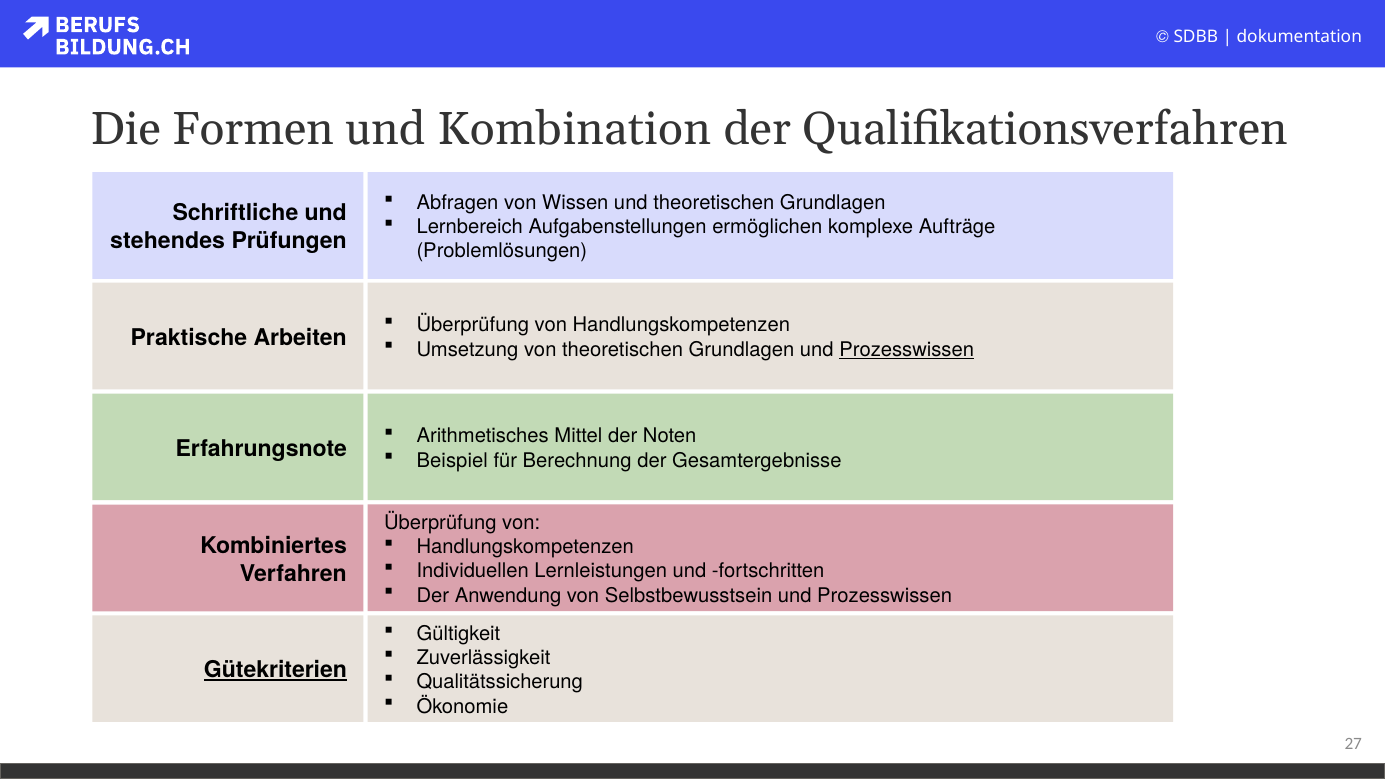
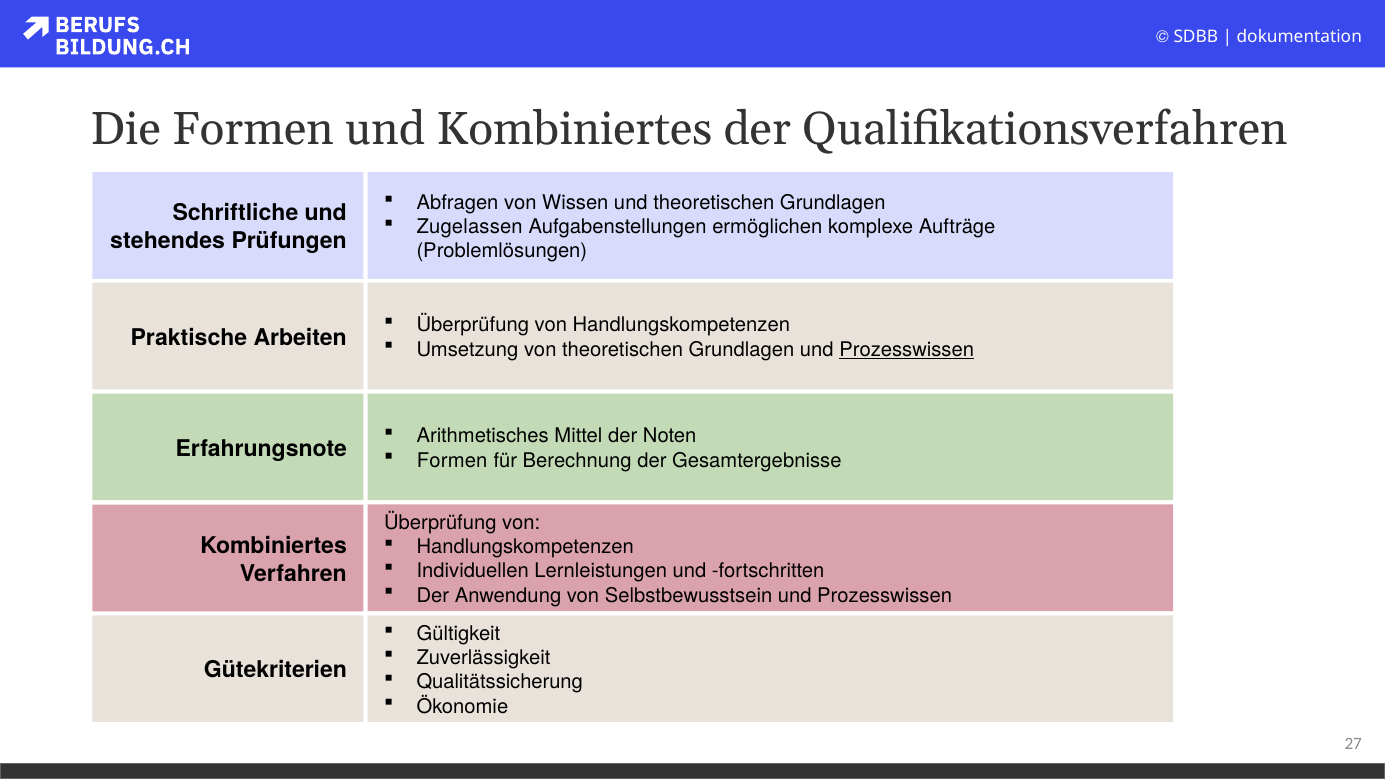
und Kombination: Kombination -> Kombiniertes (574, 130)
Lernbereich: Lernbereich -> Zugelassen (470, 227)
Beispiel: Beispiel -> Formen (452, 460)
Gütekriterien underline: present -> none (275, 670)
